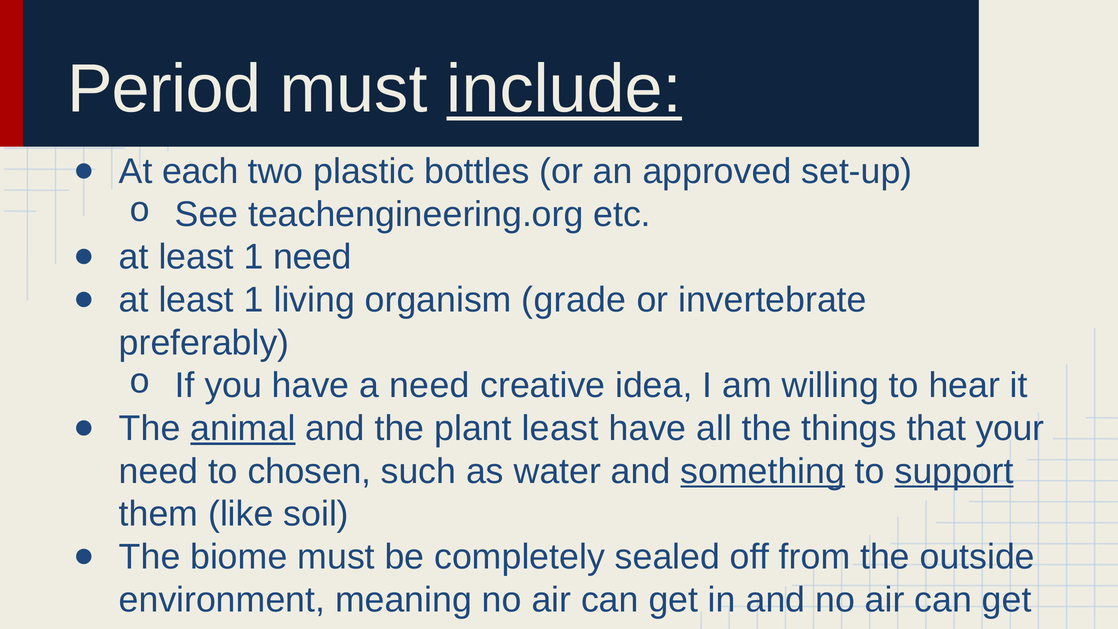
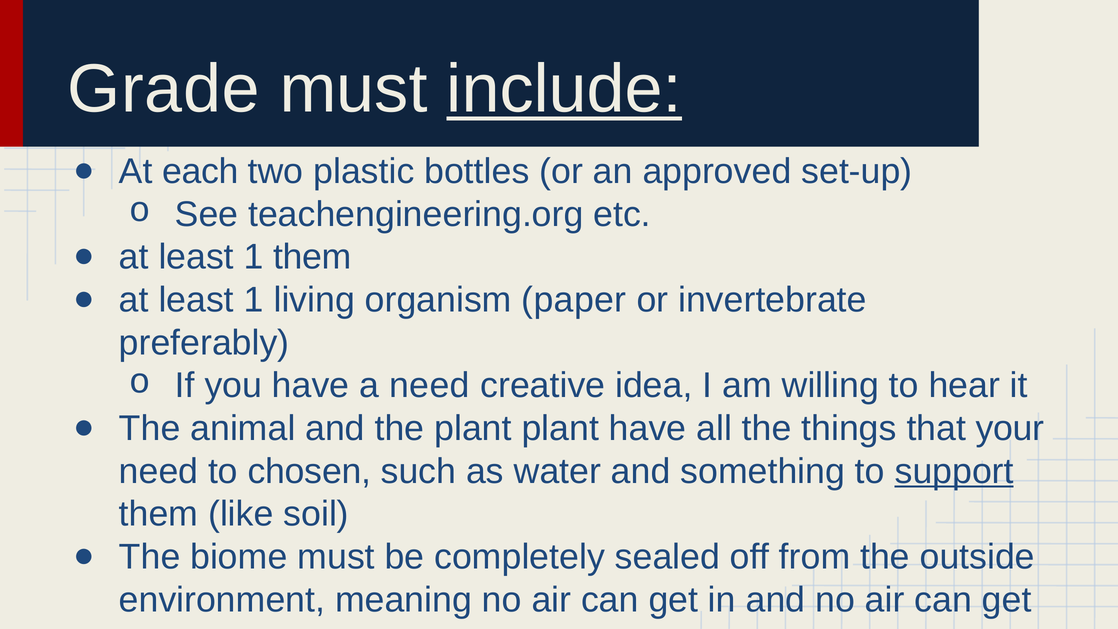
Period: Period -> Grade (164, 89)
1 need: need -> them (312, 257)
grade: grade -> paper (574, 300)
animal underline: present -> none (243, 428)
plant least: least -> plant (560, 428)
something underline: present -> none (763, 471)
